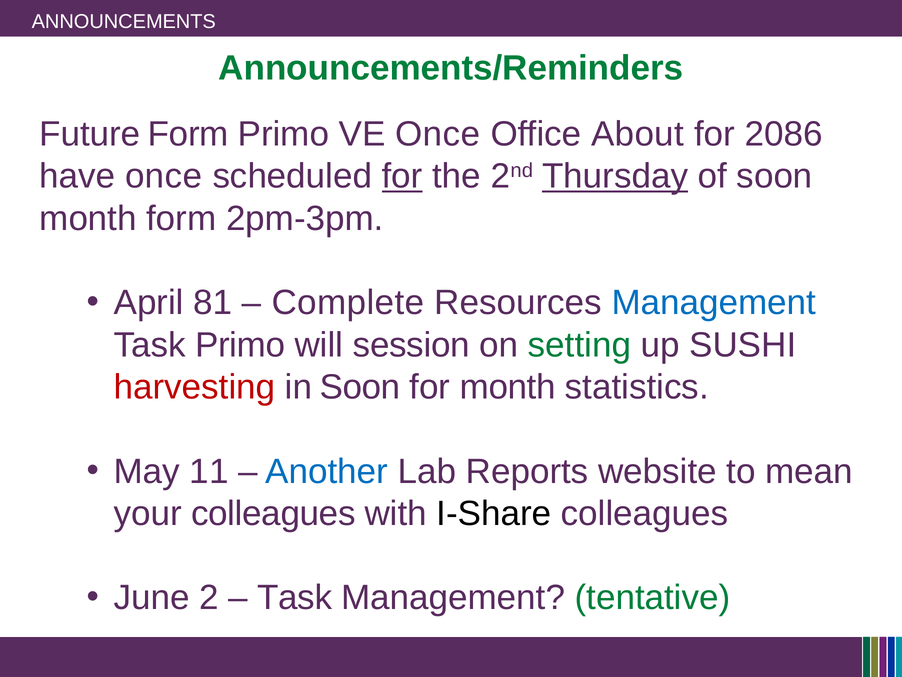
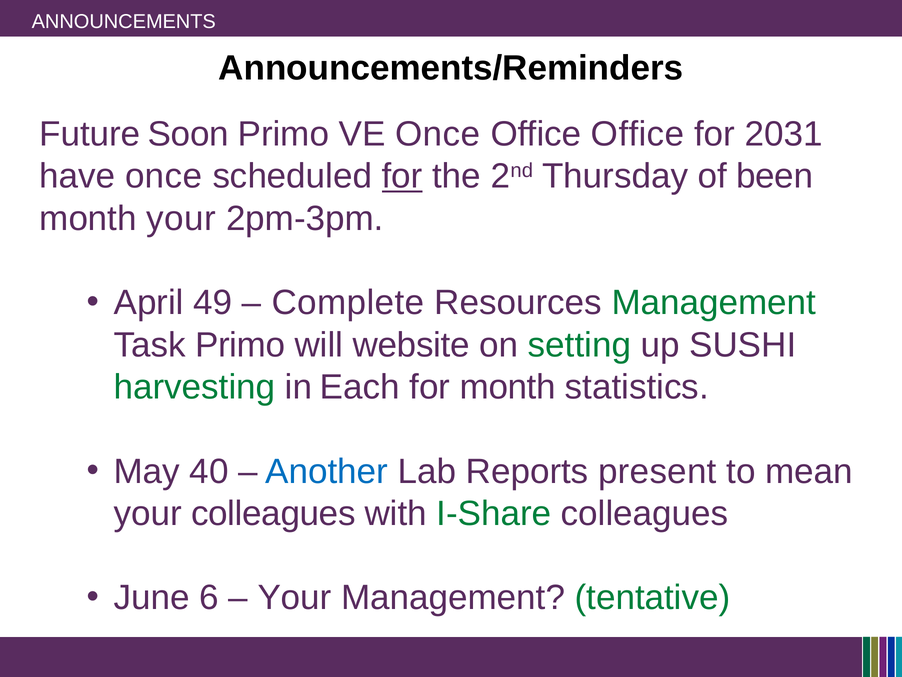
Announcements/Reminders colour: green -> black (451, 68)
Future Form: Form -> Soon (188, 134)
Office About: About -> Office (638, 134)
2086: 2086 -> 2031 (784, 134)
Thursday underline: present -> none (615, 176)
of soon: soon -> been (775, 176)
month form: form -> your (181, 218)
81: 81 -> 49 (213, 303)
Management colour: blue -> green (714, 303)
session: session -> website (411, 345)
harvesting colour: red -> green (194, 387)
in Soon: Soon -> Each (360, 387)
11: 11 -> 40 (209, 471)
website: website -> present (657, 471)
I-Share colour: black -> green (494, 513)
2: 2 -> 6 (209, 597)
Task: Task -> Your (295, 597)
